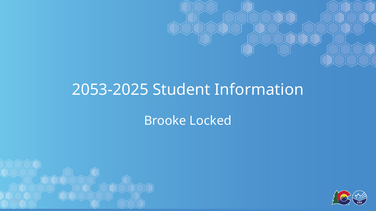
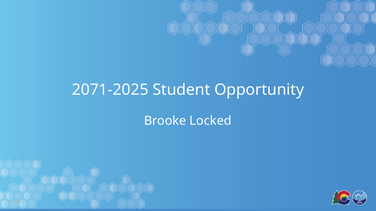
2053-2025: 2053-2025 -> 2071-2025 (110, 90)
Information: Information -> Opportunity (259, 90)
